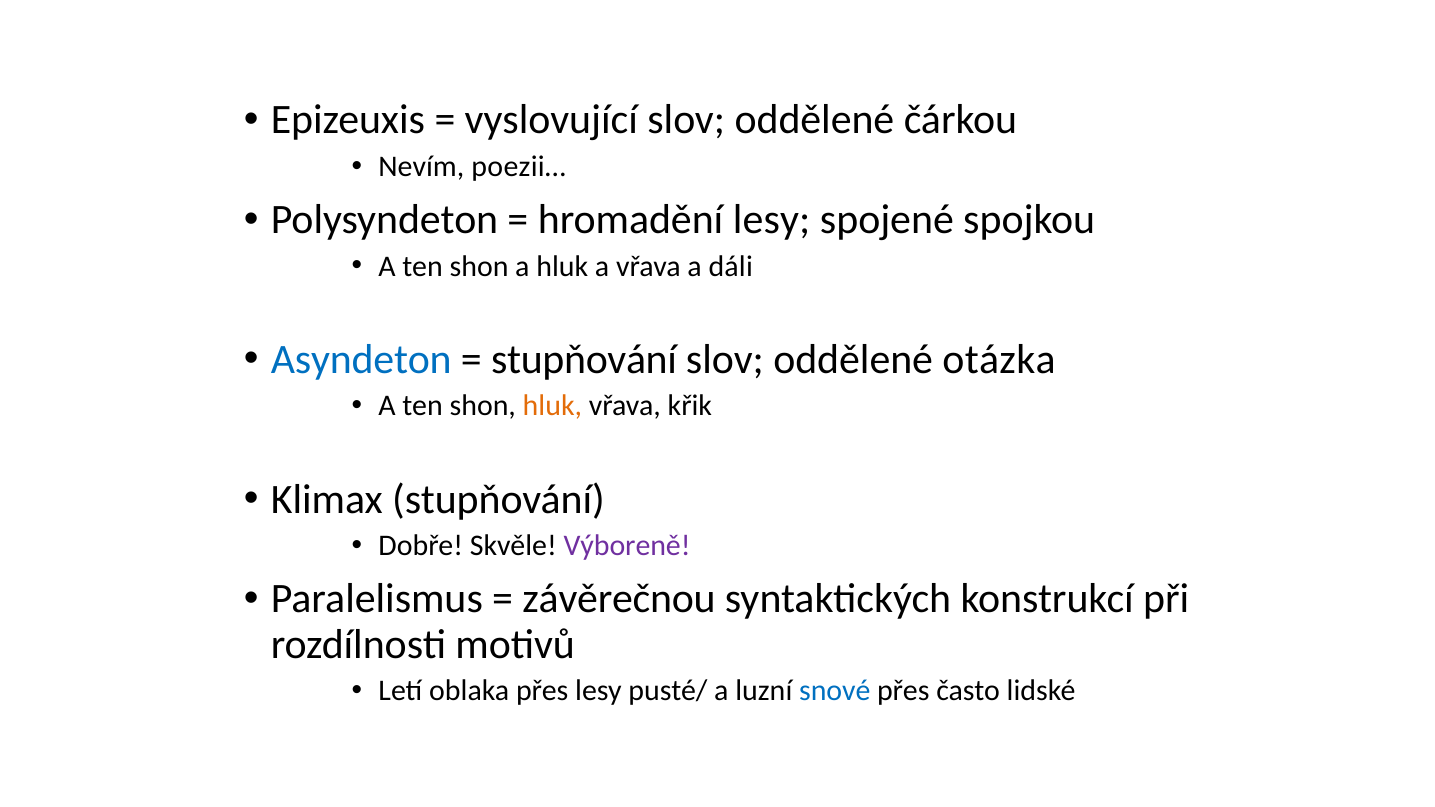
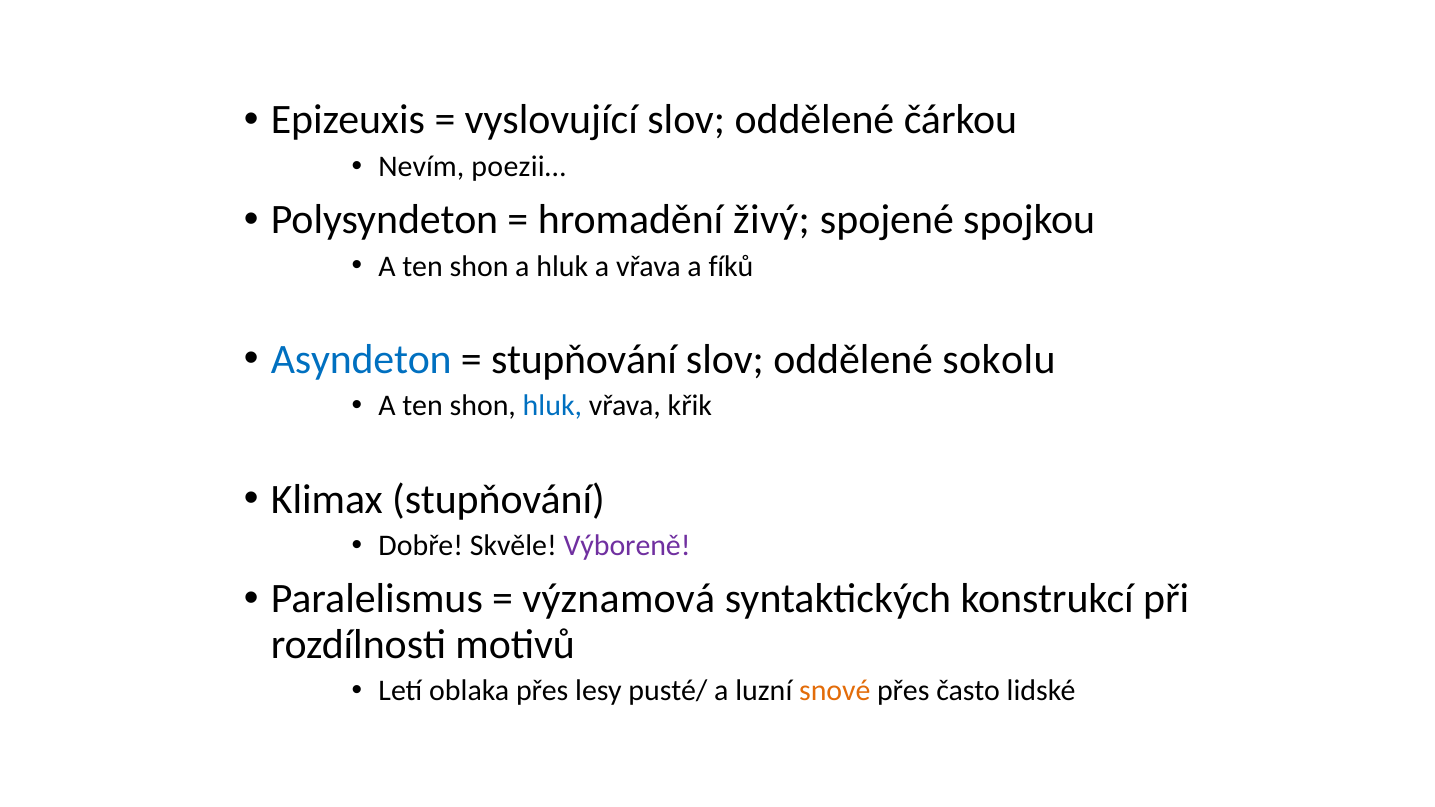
hromadění lesy: lesy -> živý (771, 220)
dáli: dáli -> fíků (731, 266)
otázka: otázka -> sokolu (999, 360)
hluk colour: orange -> blue (552, 406)
závěrečnou: závěrečnou -> významová (619, 599)
snové colour: blue -> orange (835, 691)
